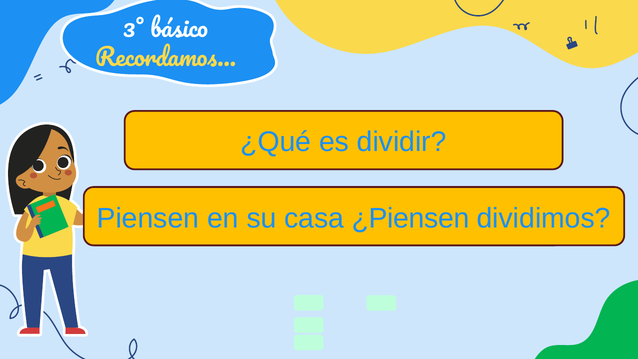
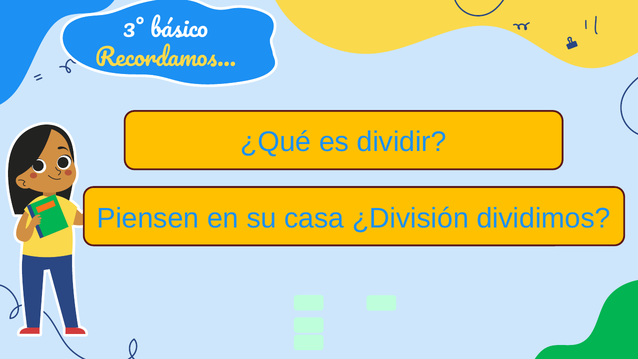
¿Piensen: ¿Piensen -> ¿División (410, 218)
